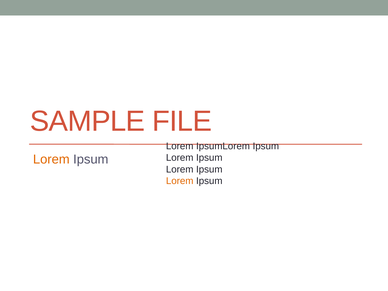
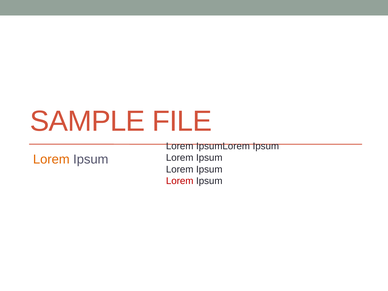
Lorem colour: orange -> red (180, 181)
